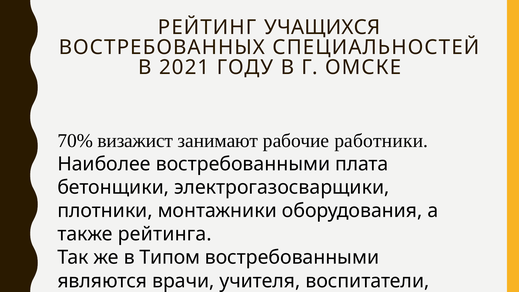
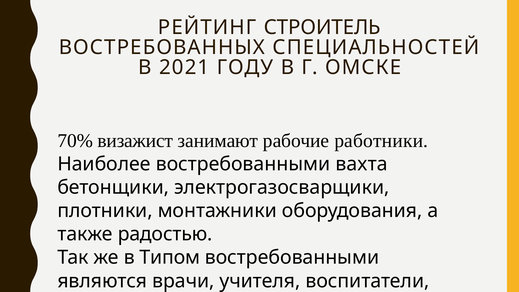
УЧАЩИХСЯ: УЧАЩИХСЯ -> СТРОИТЕЛЬ (322, 27)
плата: плата -> вахта (362, 164)
рейтинга: рейтинга -> радостью (165, 234)
